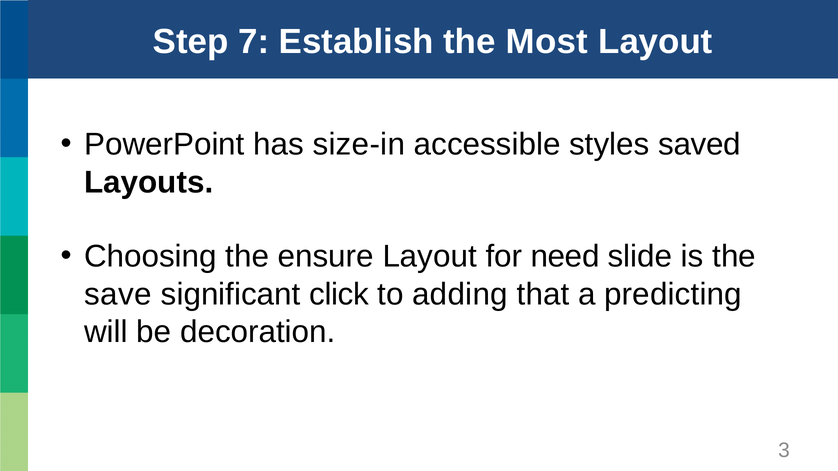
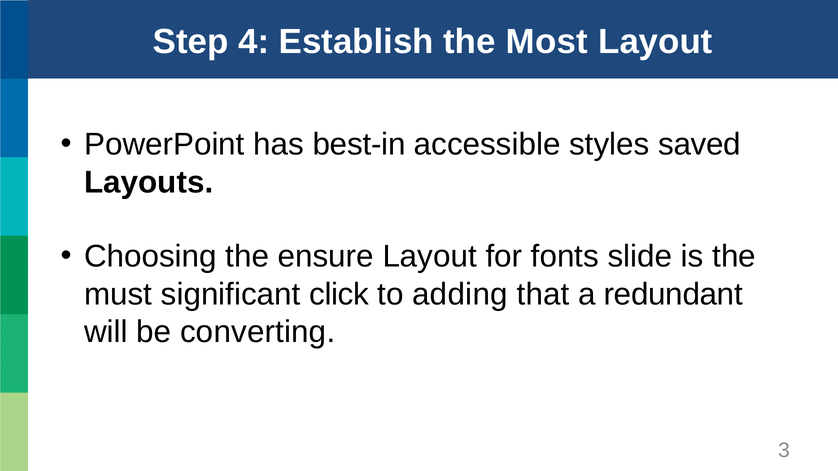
7: 7 -> 4 (254, 42)
size-in: size-in -> best-in (359, 145)
need: need -> fonts (565, 257)
save: save -> must (118, 294)
predicting: predicting -> redundant (673, 294)
decoration: decoration -> converting (258, 332)
